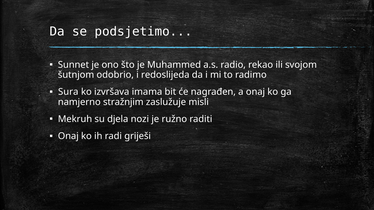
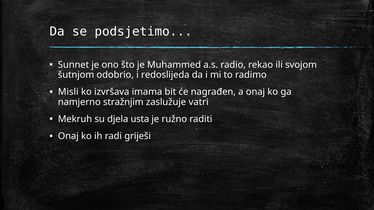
Sura: Sura -> Misli (68, 92)
misli: misli -> vatri (199, 102)
nozi: nozi -> usta (140, 119)
